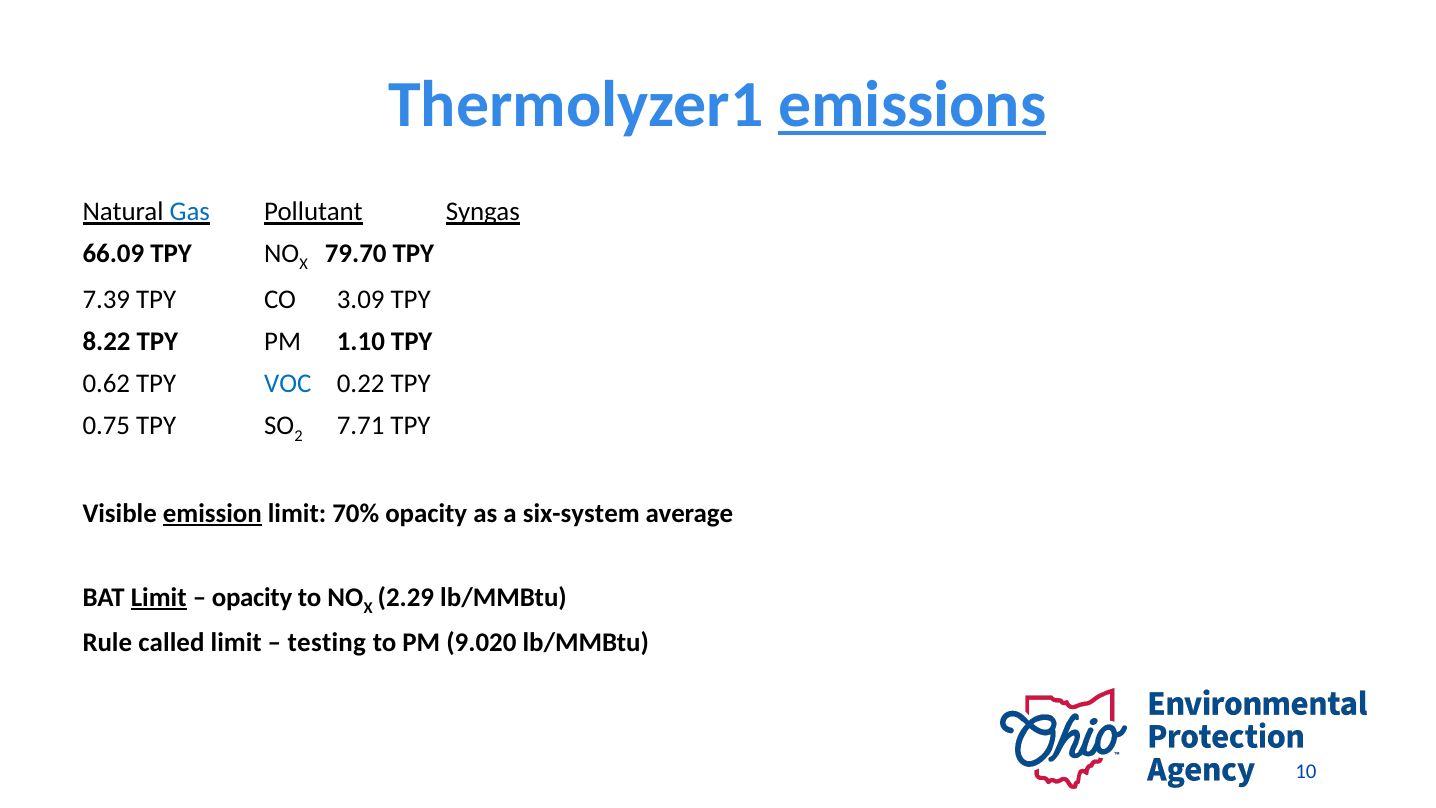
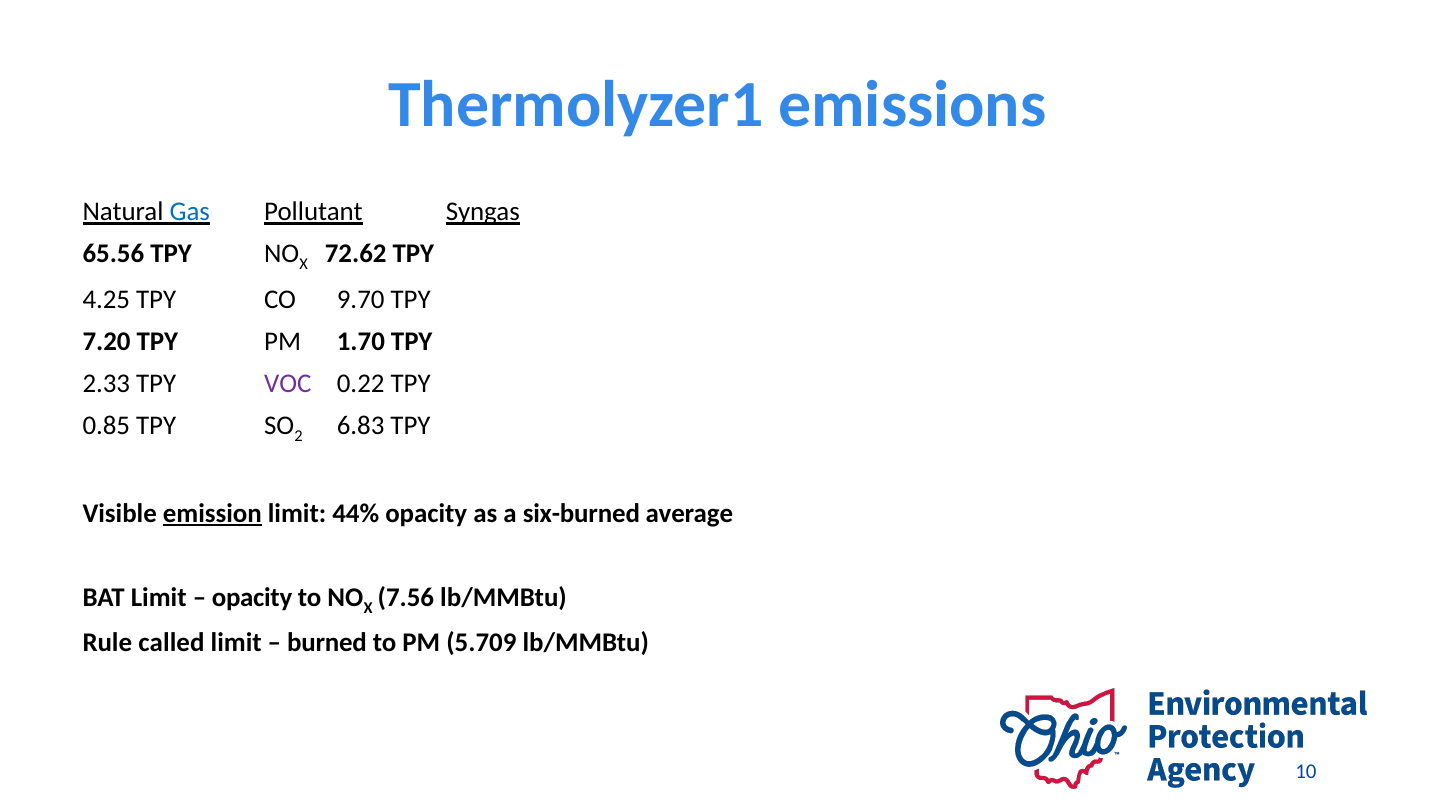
emissions underline: present -> none (912, 104)
66.09: 66.09 -> 65.56 (113, 254)
79.70: 79.70 -> 72.62 (356, 254)
7.39: 7.39 -> 4.25 (106, 300)
3.09: 3.09 -> 9.70 (361, 300)
8.22: 8.22 -> 7.20 (107, 342)
1.10: 1.10 -> 1.70 (361, 342)
0.62: 0.62 -> 2.33 (106, 383)
VOC colour: blue -> purple (288, 383)
0.75: 0.75 -> 0.85 (106, 425)
7.71: 7.71 -> 6.83 (361, 425)
70%: 70% -> 44% (356, 513)
six-system: six-system -> six-burned (581, 513)
Limit underline: present -> none (159, 597)
2.29: 2.29 -> 7.56 (406, 597)
testing: testing -> burned (327, 643)
9.020: 9.020 -> 5.709 (481, 643)
